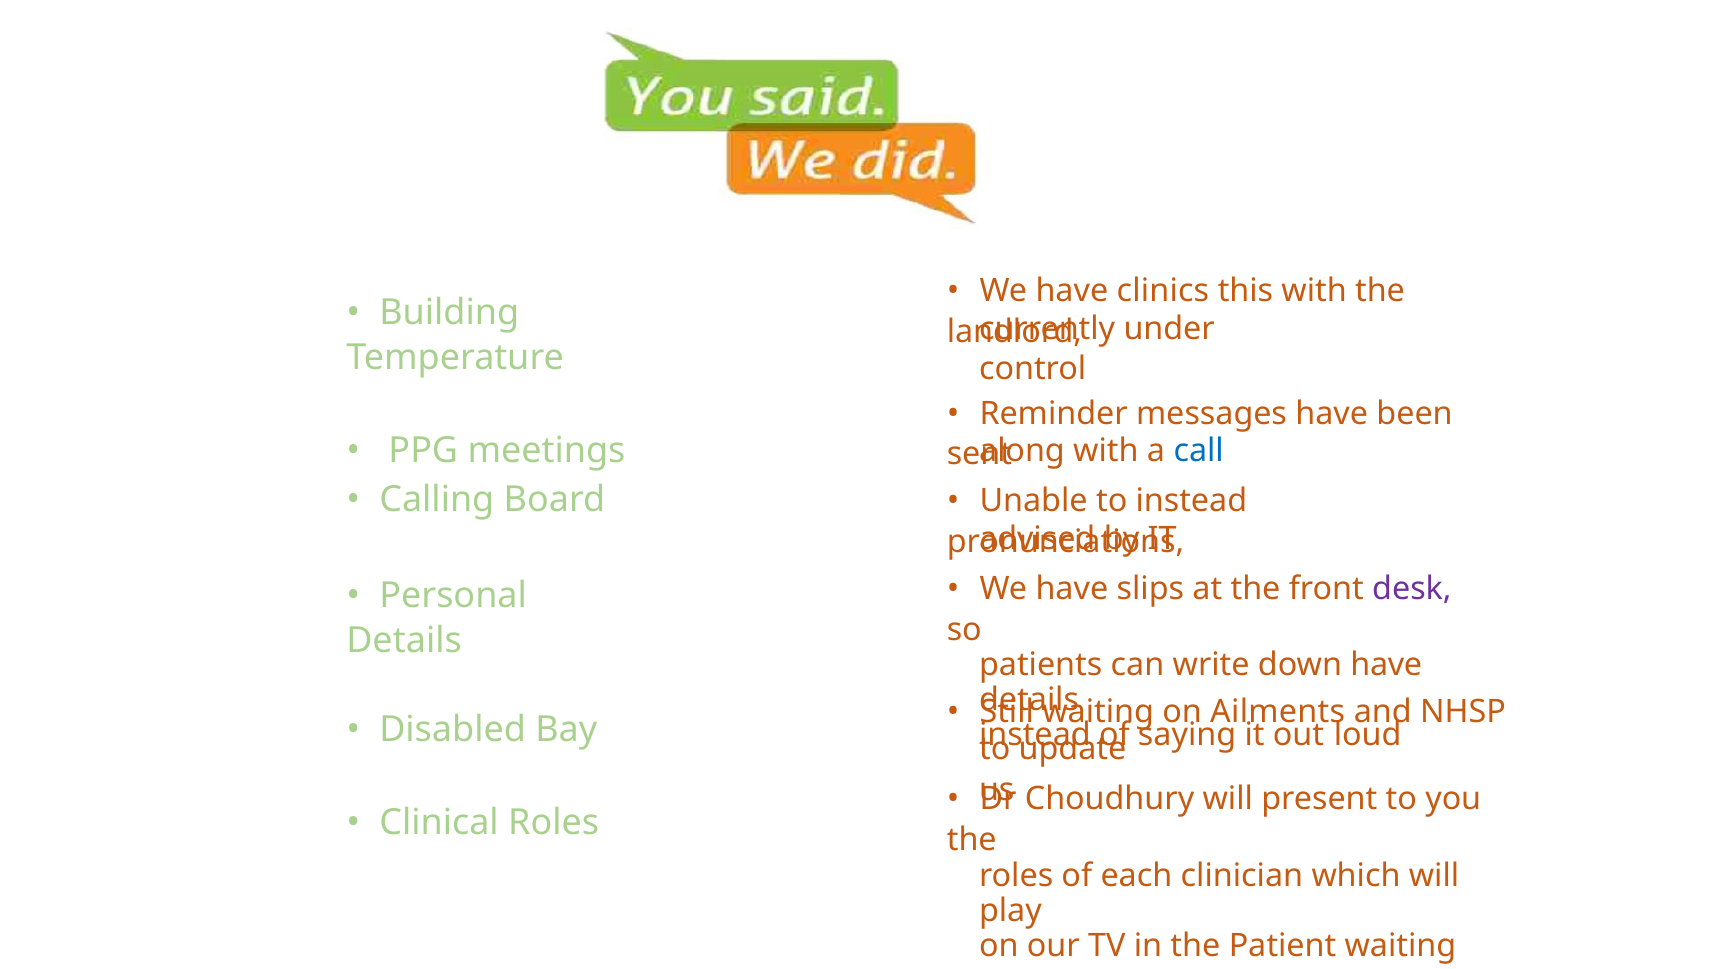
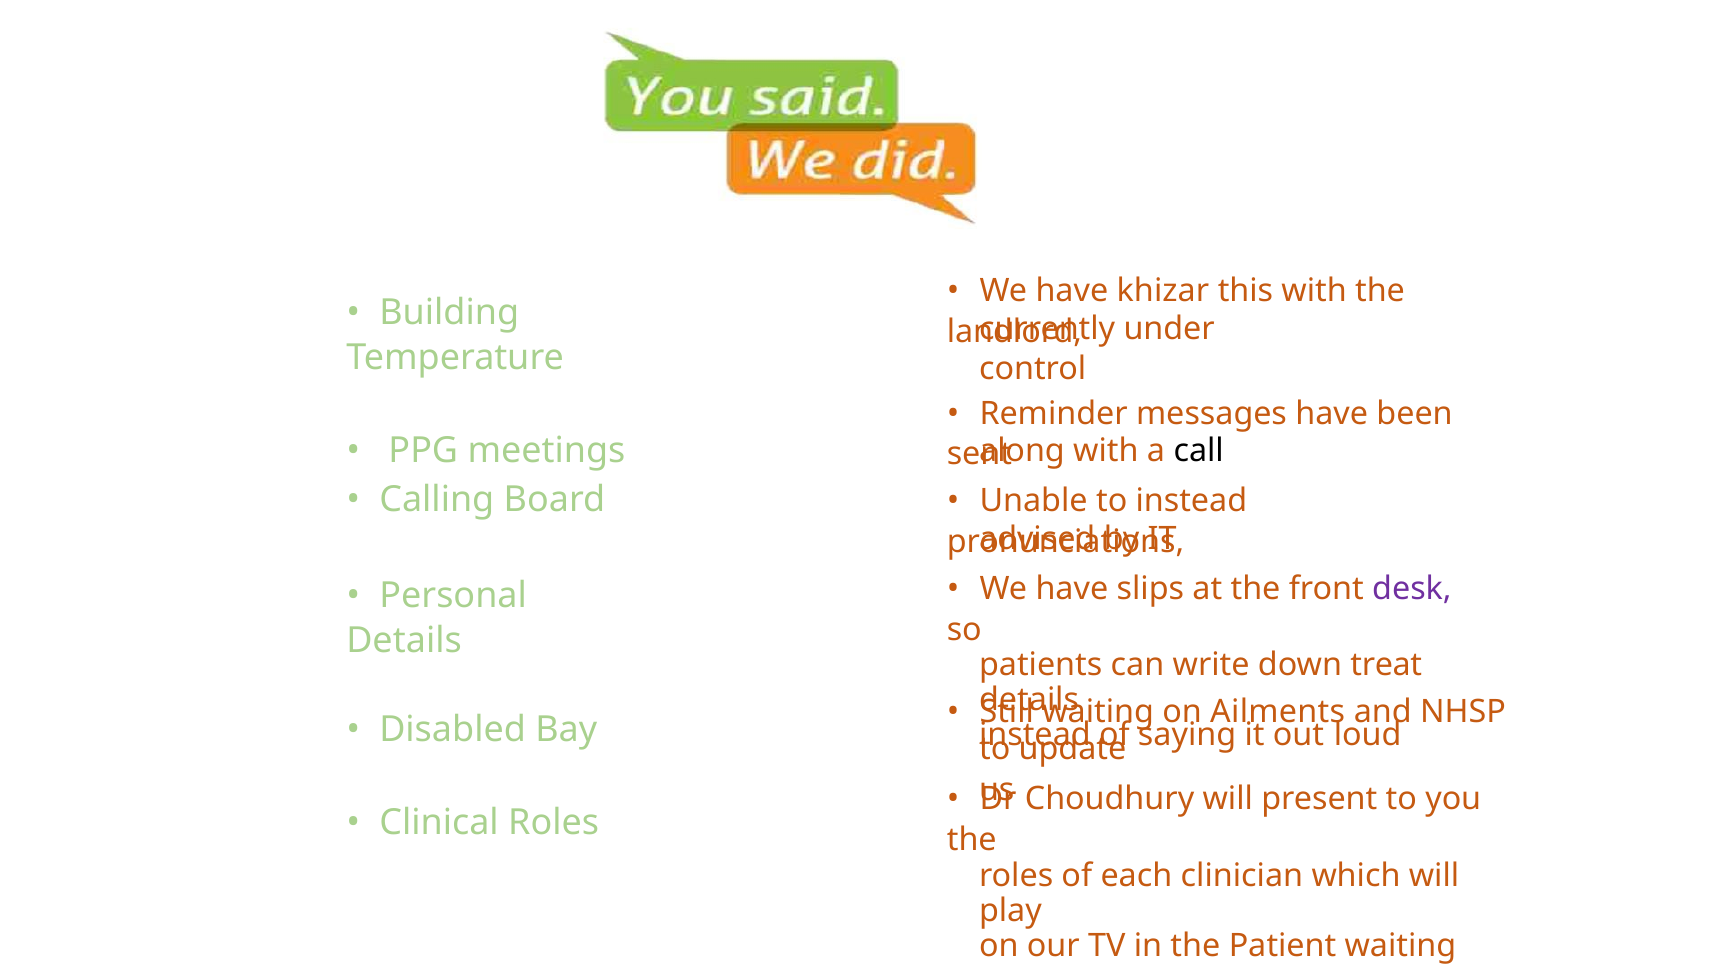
clinics: clinics -> khizar (1163, 291)
call colour: blue -> black (1199, 451)
down have: have -> treat (1386, 665)
